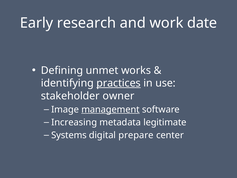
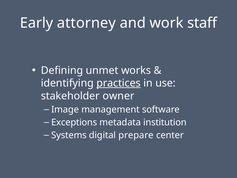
research: research -> attorney (86, 23)
date: date -> staff (202, 23)
management underline: present -> none (110, 109)
Increasing: Increasing -> Exceptions (74, 122)
legitimate: legitimate -> institution (165, 122)
